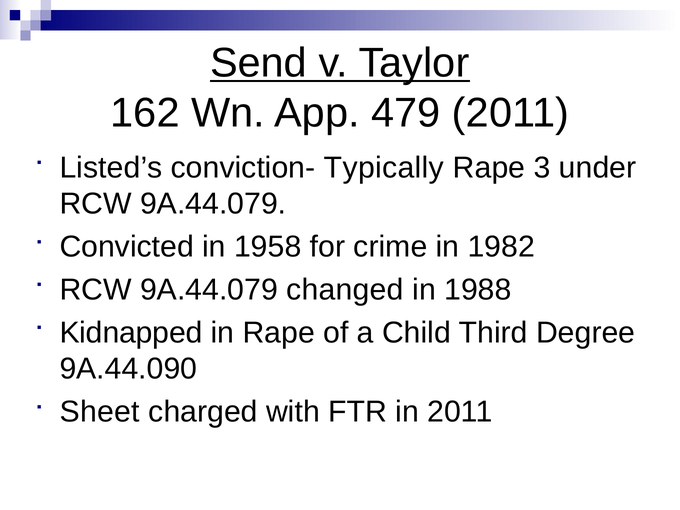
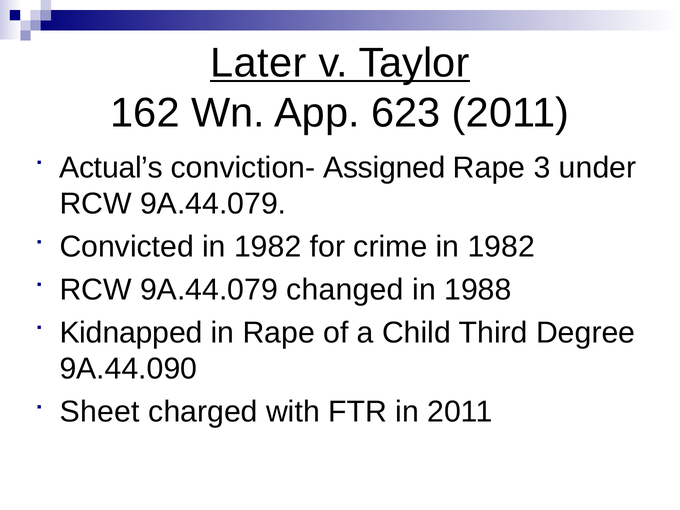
Send: Send -> Later (258, 63)
479: 479 -> 623 (406, 113)
Listed’s: Listed’s -> Actual’s (111, 168)
Typically: Typically -> Assigned (384, 168)
Convicted in 1958: 1958 -> 1982 (268, 247)
